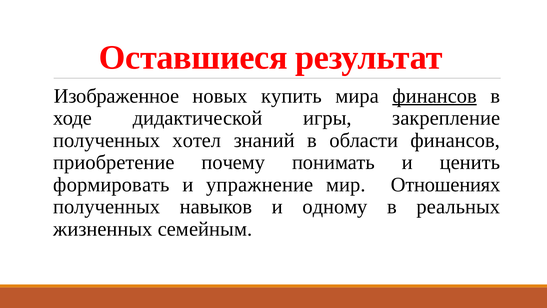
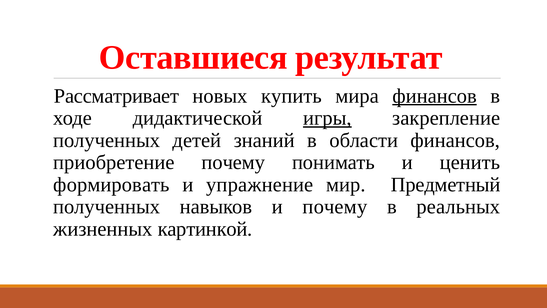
Изображенное: Изображенное -> Рассматривает (116, 96)
игры underline: none -> present (327, 118)
хотел: хотел -> детей (197, 140)
Отношениях: Отношениях -> Предметный (446, 184)
и одному: одному -> почему (335, 207)
семейным: семейным -> картинкой (205, 229)
